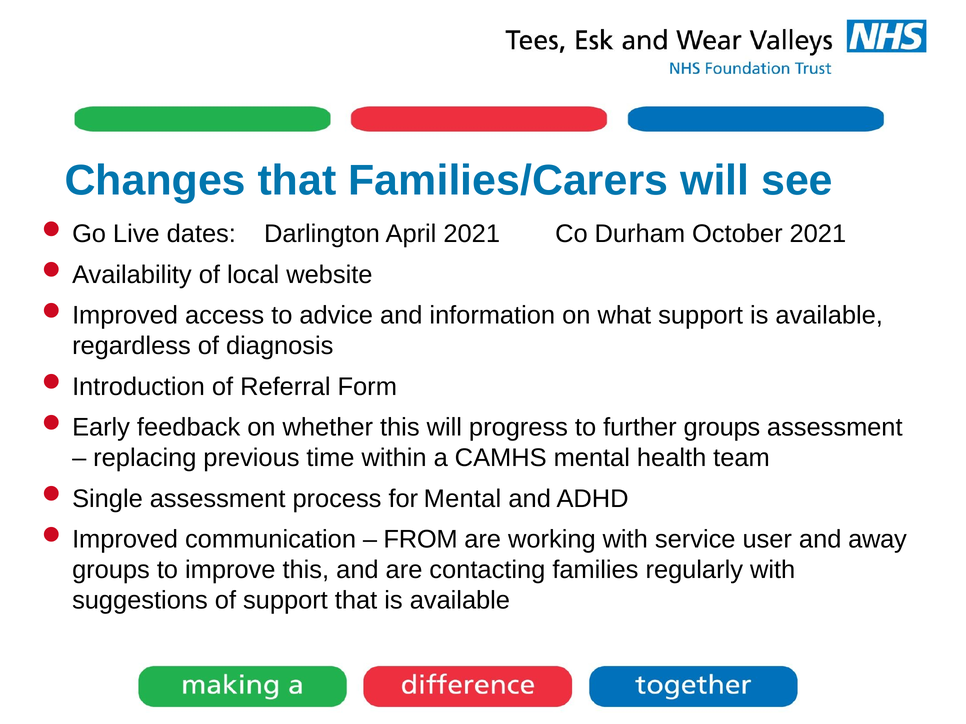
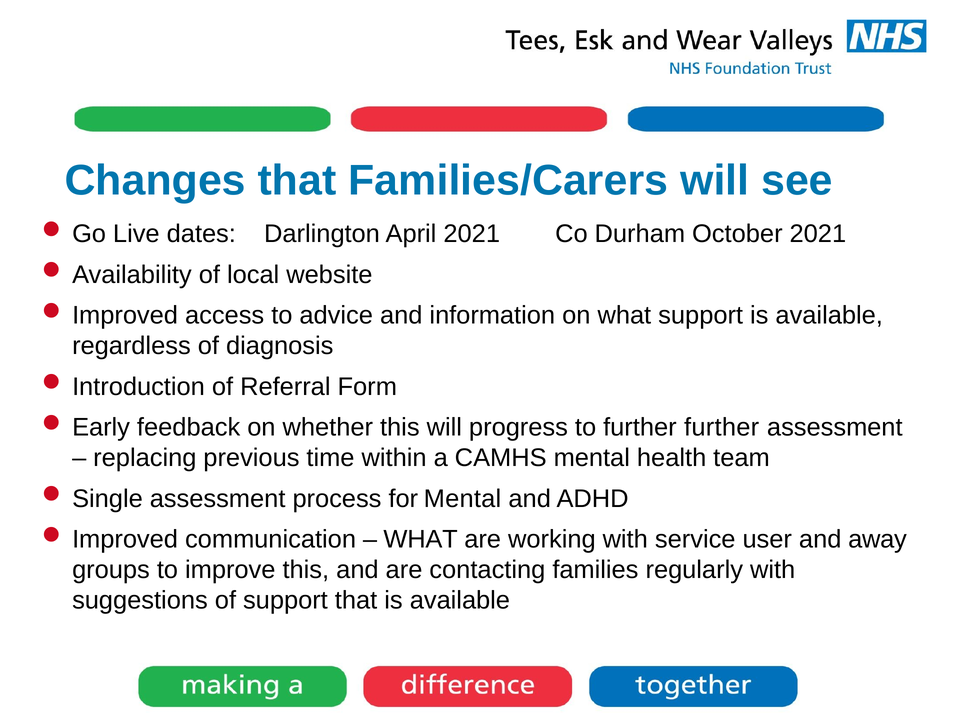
further groups: groups -> further (722, 428)
FROM: FROM -> WHAT (421, 540)
